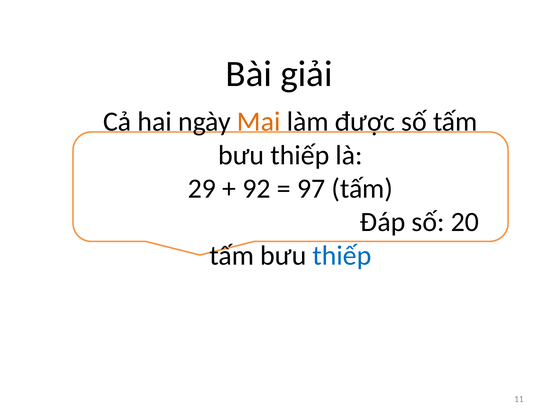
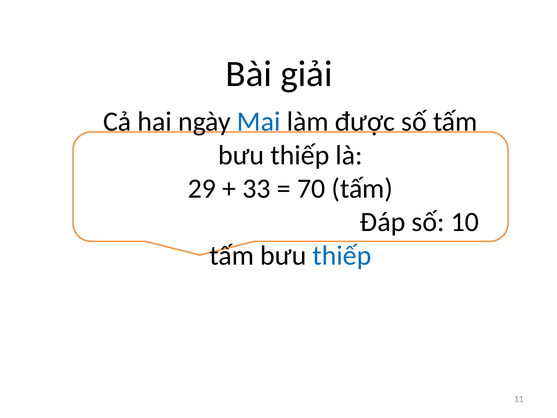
Mai colour: orange -> blue (259, 122)
92: 92 -> 33 (257, 189)
97: 97 -> 70 (311, 189)
20: 20 -> 10 (465, 222)
